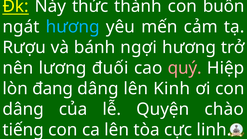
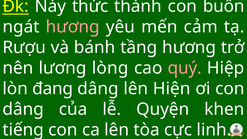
hương colour: light blue -> pink (73, 27)
ngợi: ngợi -> tầng (139, 47)
đuối: đuối -> lòng (110, 68)
Kinh: Kinh -> Hiện (172, 89)
chào: chào -> khen (224, 109)
